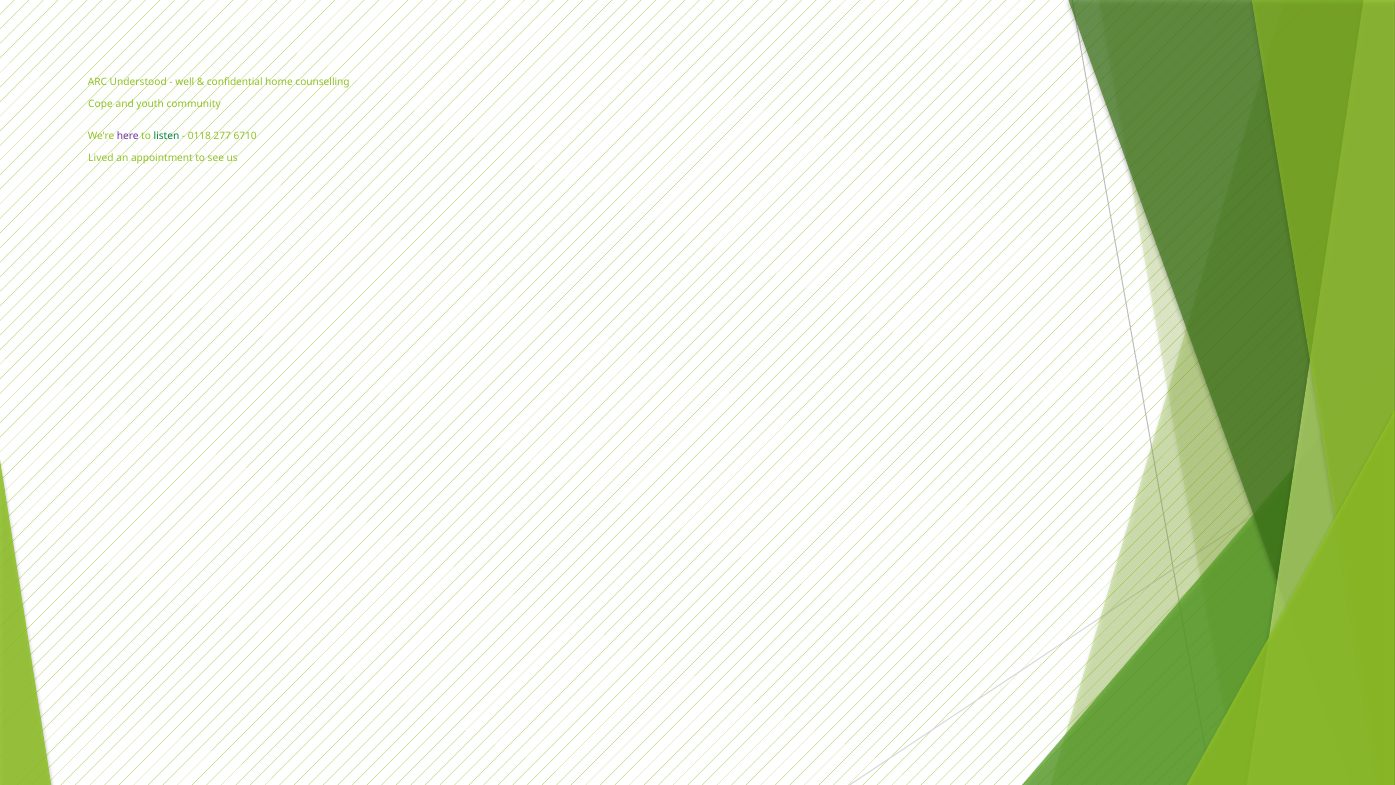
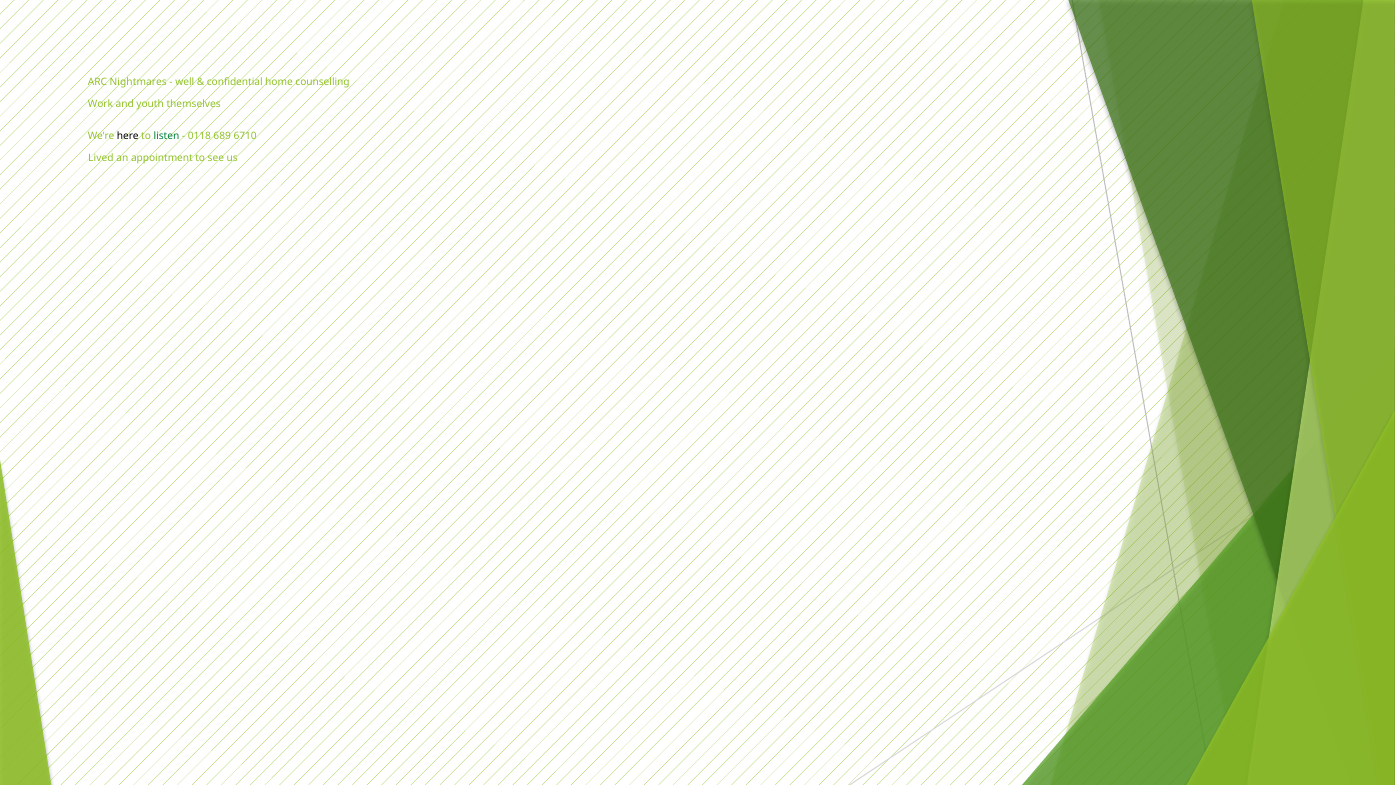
Understood: Understood -> Nightmares (138, 82)
Cope: Cope -> Work (101, 104)
community: community -> themselves (194, 104)
here colour: purple -> black (128, 137)
277: 277 -> 689 (222, 137)
